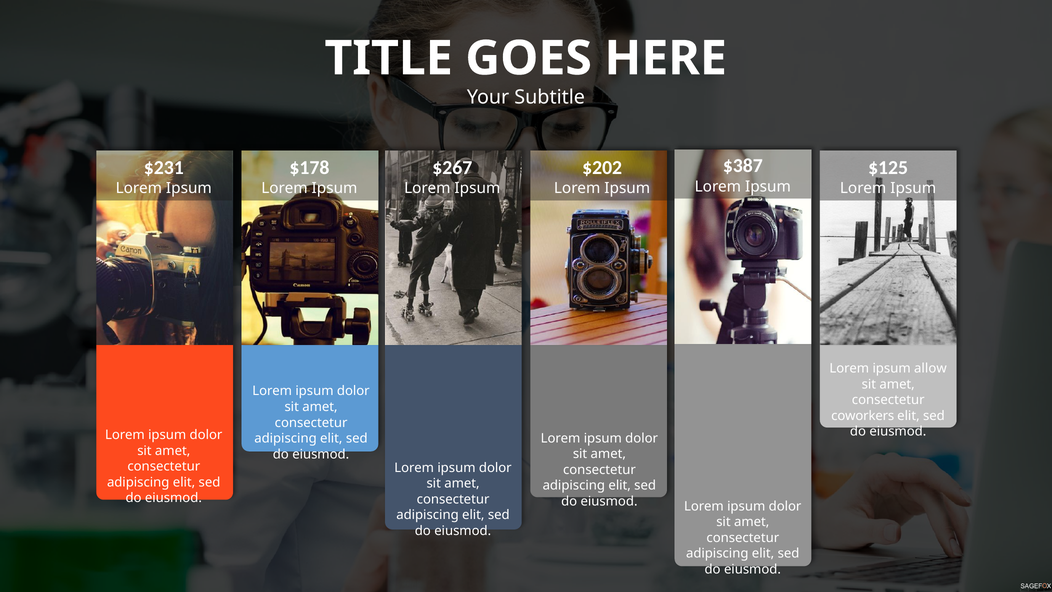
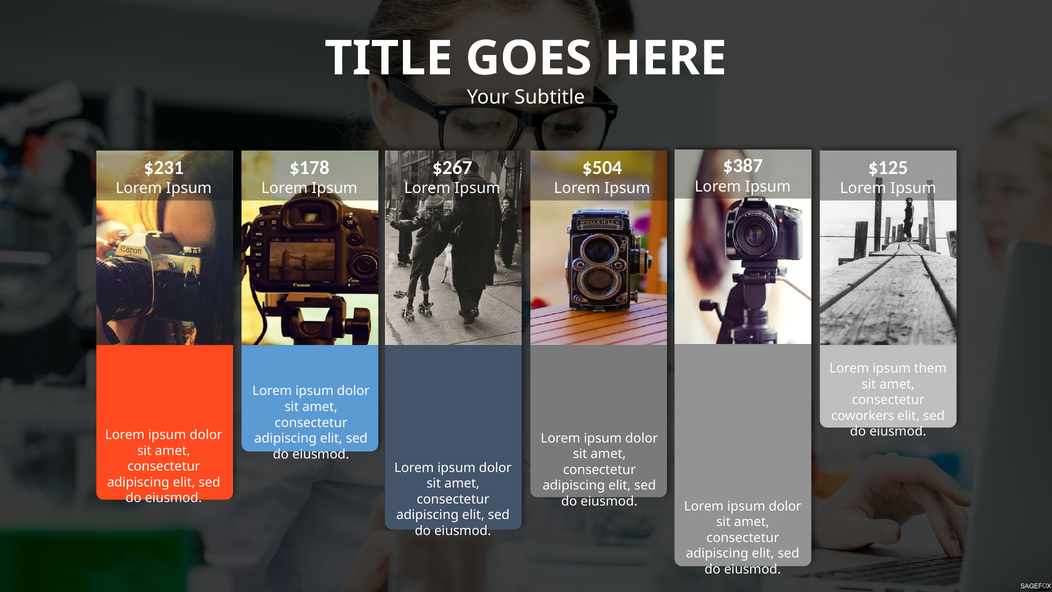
$202: $202 -> $504 (602, 168)
allow: allow -> them (930, 368)
